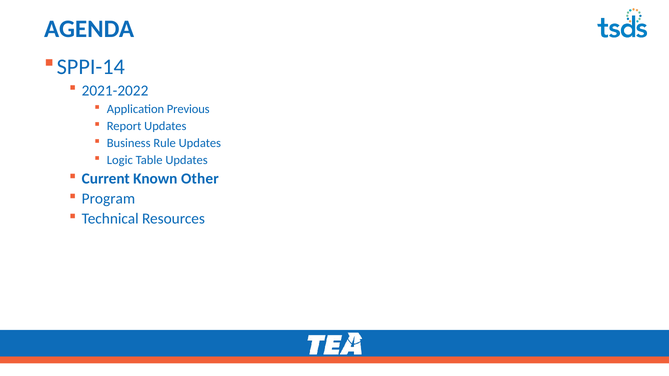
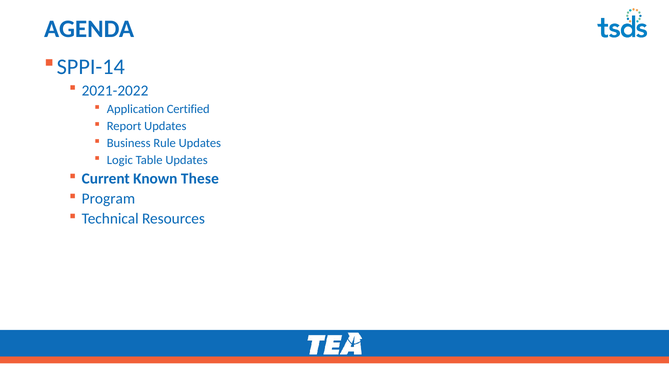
Previous: Previous -> Certified (188, 109)
Other: Other -> These (200, 179)
